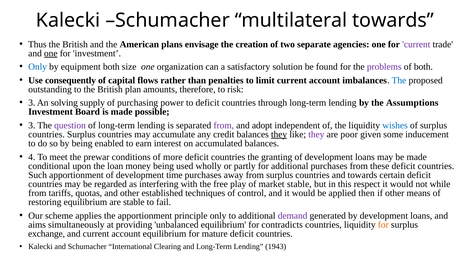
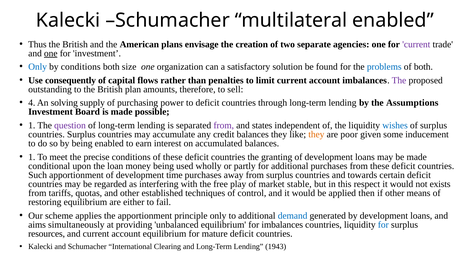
multilateral towards: towards -> enabled (393, 21)
by equipment: equipment -> conditions (81, 67)
problems colour: purple -> blue (384, 67)
The colour: blue -> purple (399, 80)
risk: risk -> sell (235, 90)
3: 3 -> 4 (32, 103)
3: 3 -> 1 (32, 126)
adopt: adopt -> states (262, 126)
they underline: present -> none (279, 135)
they colour: purple -> orange (316, 135)
4: 4 -> 1 (32, 157)
prewar: prewar -> precise (97, 157)
of more: more -> these (173, 157)
while: while -> exists (440, 184)
are stable: stable -> either (134, 203)
demand colour: purple -> blue (293, 216)
for contradicts: contradicts -> imbalances (282, 225)
for colour: orange -> blue (383, 225)
exchange: exchange -> resources (47, 234)
